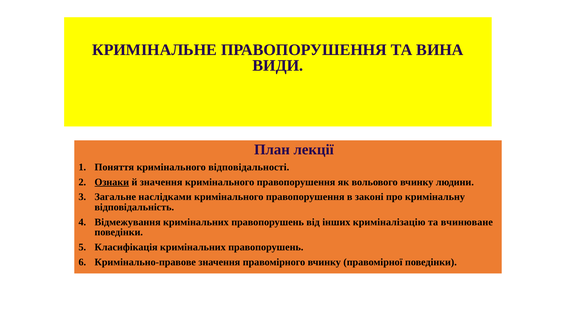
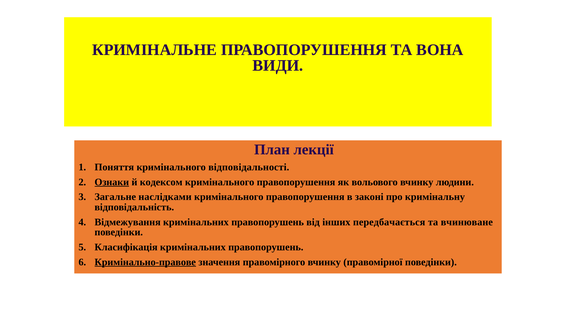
ВИНА: ВИНА -> ВОНА (440, 50)
й значення: значення -> кодексом (161, 182)
криміналізацію: криміналізацію -> передбачається (389, 222)
Кримінально-правове underline: none -> present (145, 262)
